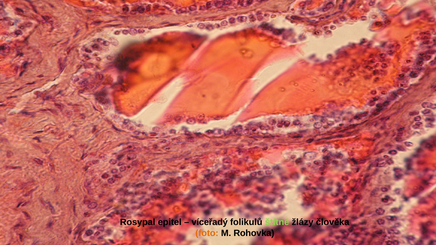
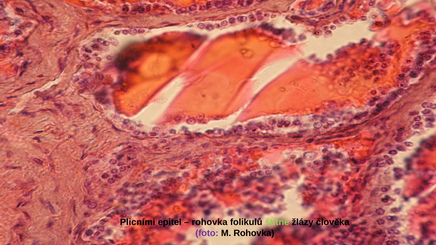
Rosypal: Rosypal -> Plicními (138, 222)
víceřadý: víceřadý -> rohovka (210, 222)
foto colour: orange -> purple (207, 233)
